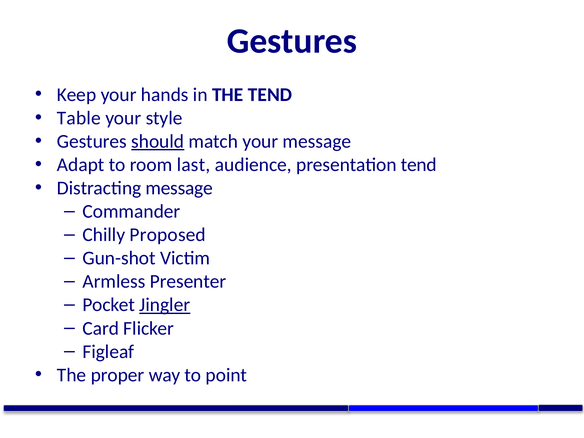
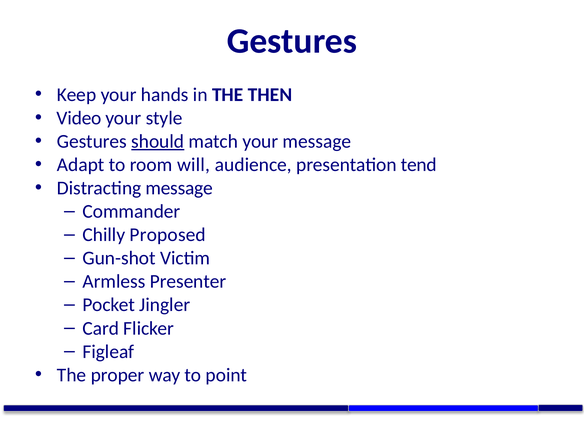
THE TEND: TEND -> THEN (270, 95)
Table: Table -> Video (79, 118)
last: last -> will (194, 165)
Jingler underline: present -> none (165, 305)
